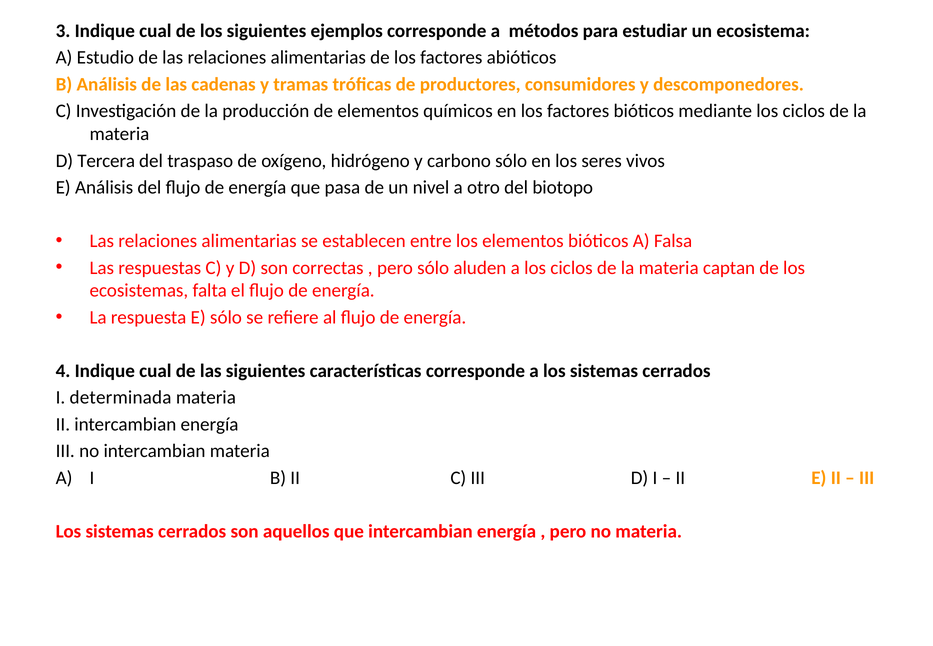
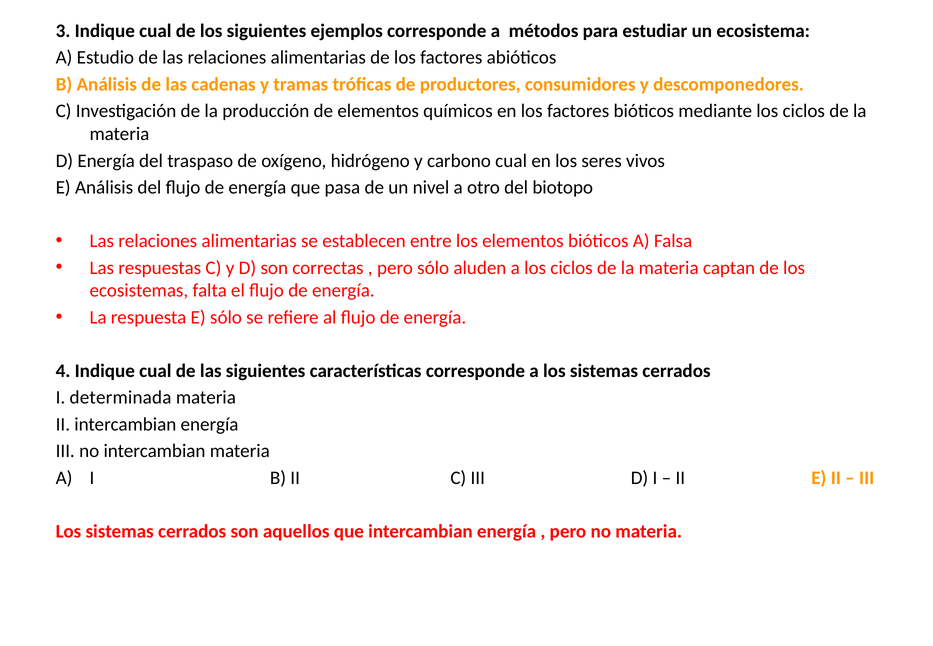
D Tercera: Tercera -> Energía (106, 161)
carbono sólo: sólo -> cual (511, 161)
